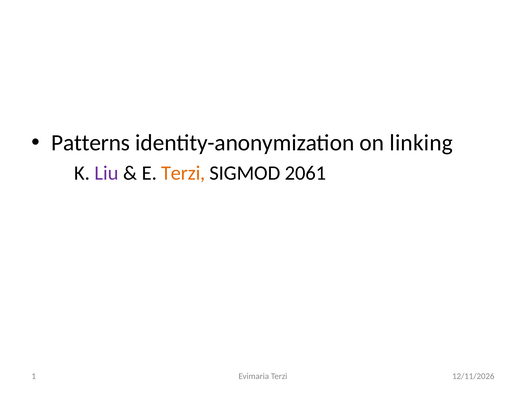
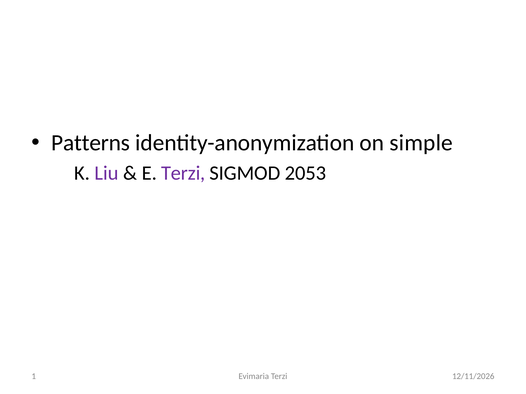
linking: linking -> simple (421, 143)
Terzi colour: orange -> purple (183, 173)
2061: 2061 -> 2053 (306, 173)
